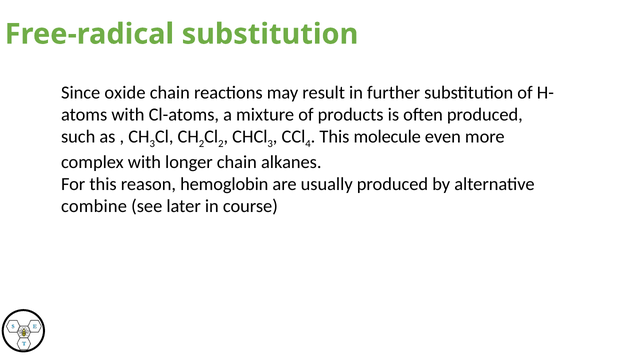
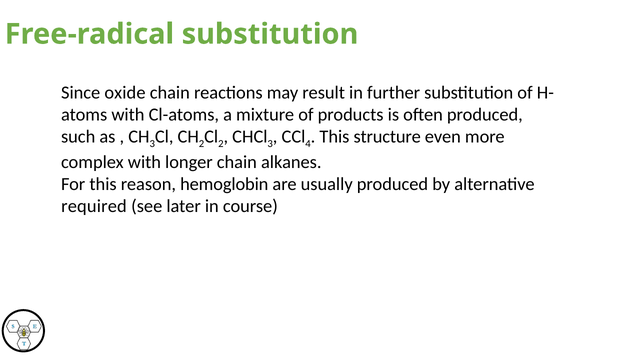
molecule: molecule -> structure (387, 137)
combine: combine -> required (94, 206)
